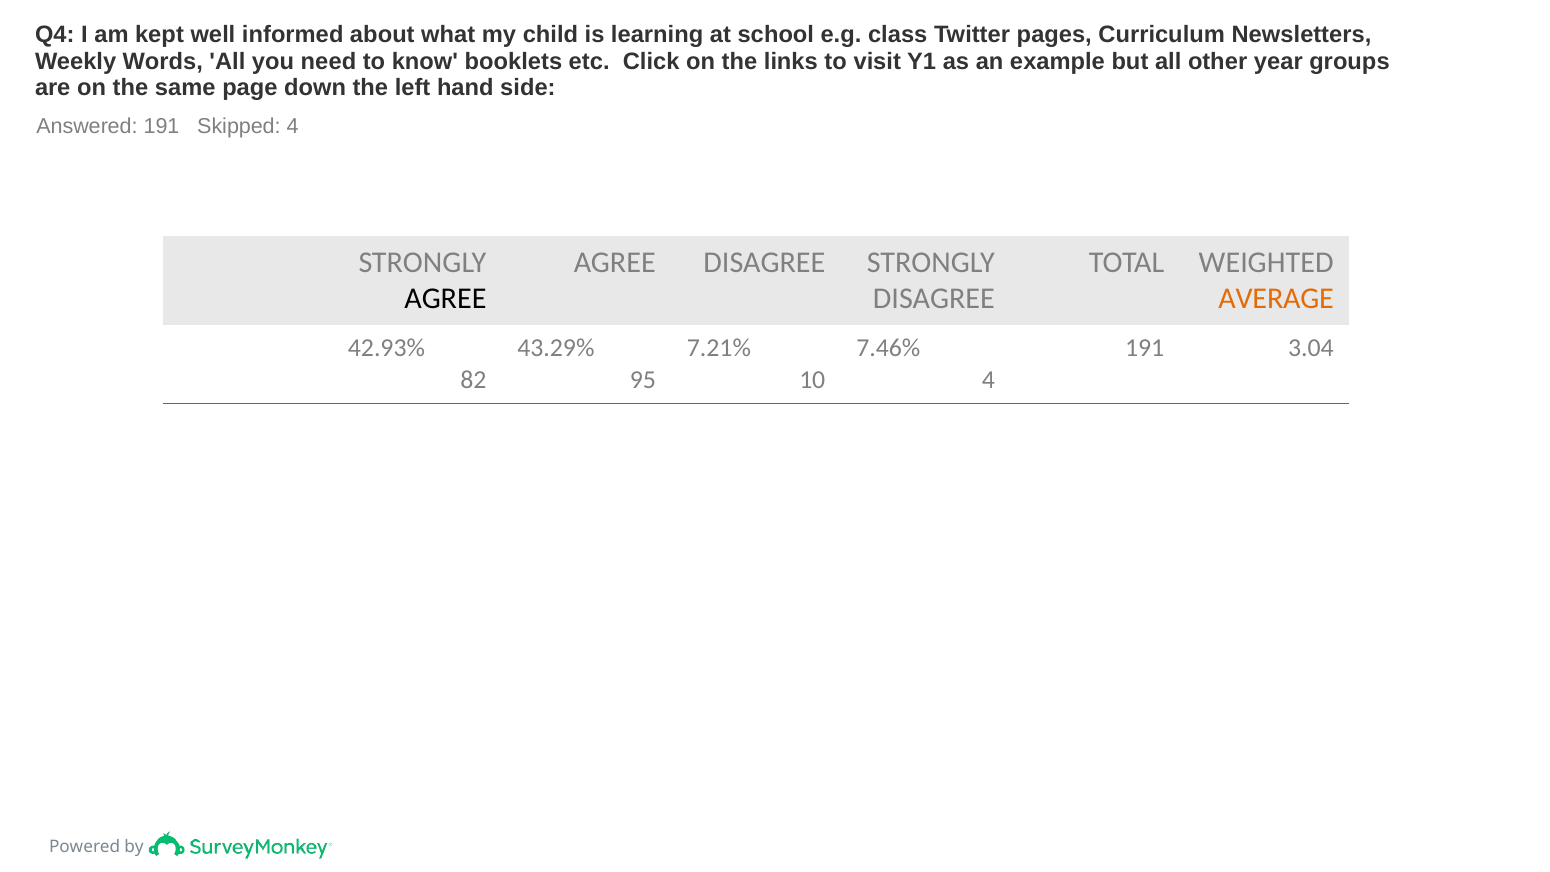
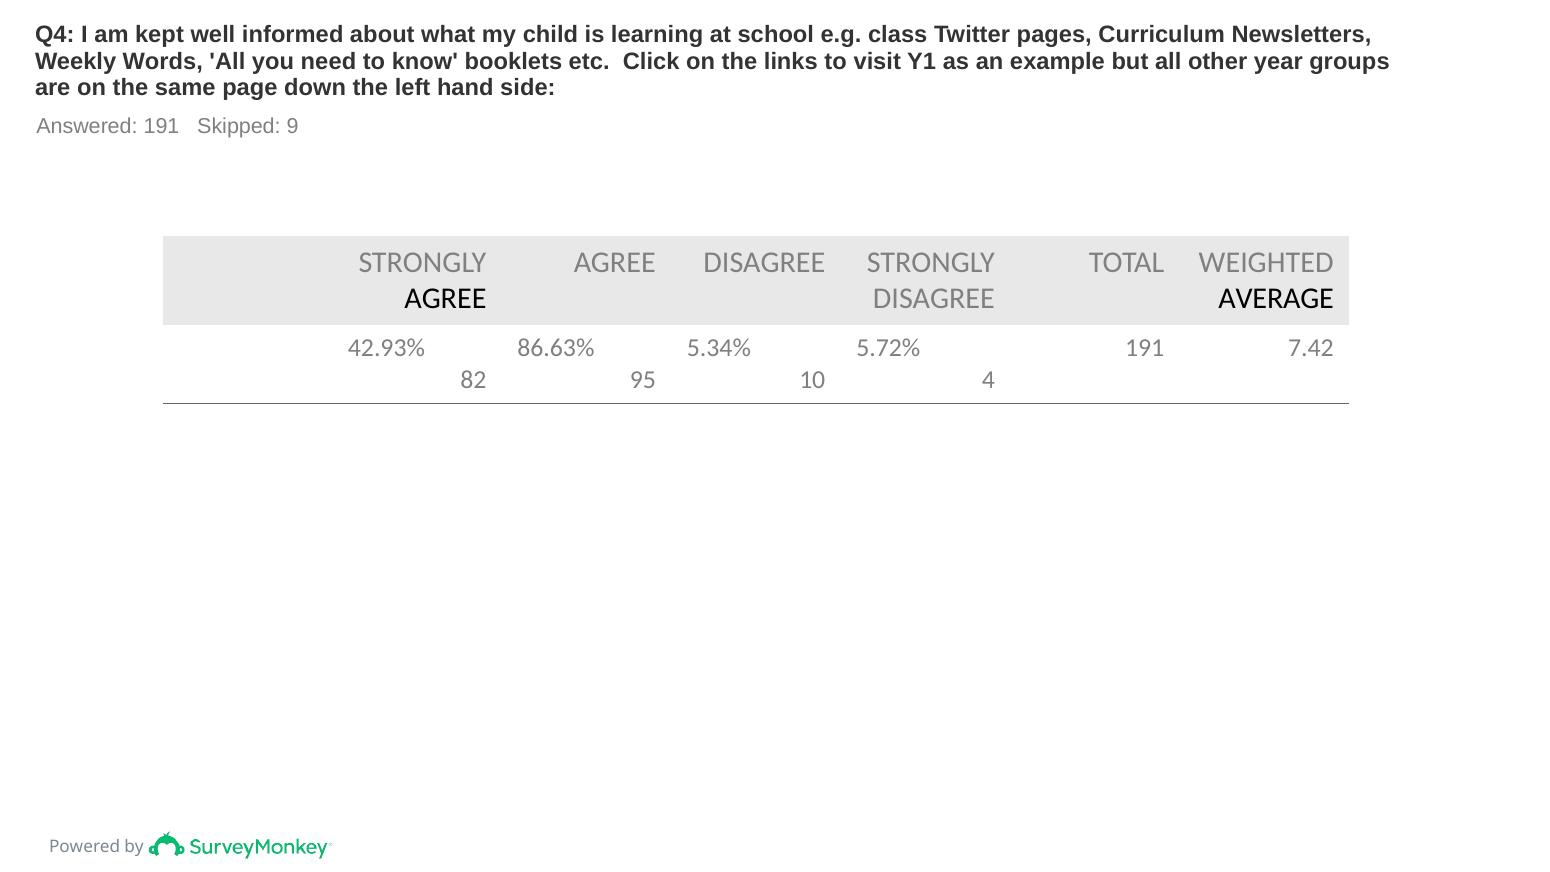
Skipped 4: 4 -> 9 (293, 126)
AVERAGE colour: orange -> black (1276, 299)
43.29%: 43.29% -> 86.63% (556, 348)
7.21%: 7.21% -> 5.34% (719, 348)
7.46%: 7.46% -> 5.72% (888, 348)
3.04: 3.04 -> 7.42 (1311, 348)
